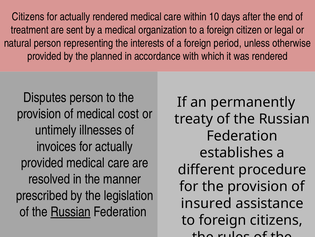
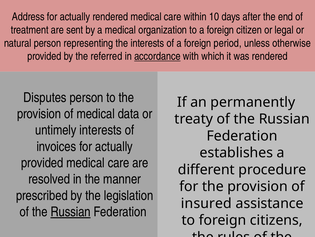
Citizens: Citizens -> Address (28, 17)
planned: planned -> referred (106, 56)
accordance underline: none -> present (157, 56)
cost: cost -> data (129, 114)
untimely illnesses: illnesses -> interests (101, 130)
